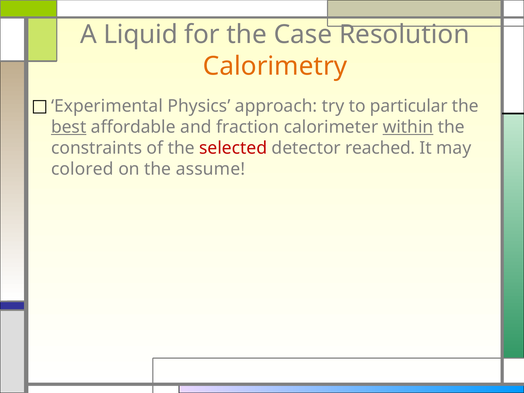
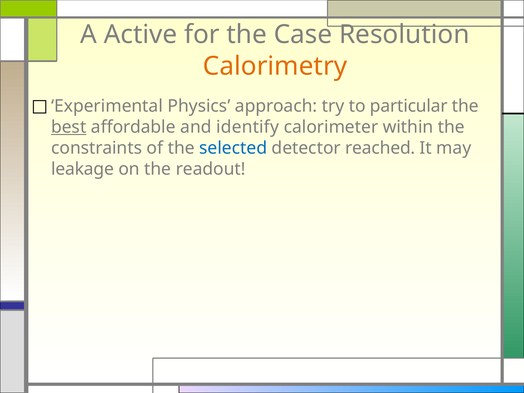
Liquid: Liquid -> Active (141, 35)
fraction: fraction -> identify (248, 127)
within underline: present -> none (408, 127)
selected colour: red -> blue (233, 148)
colored: colored -> leakage (83, 169)
assume: assume -> readout (211, 169)
